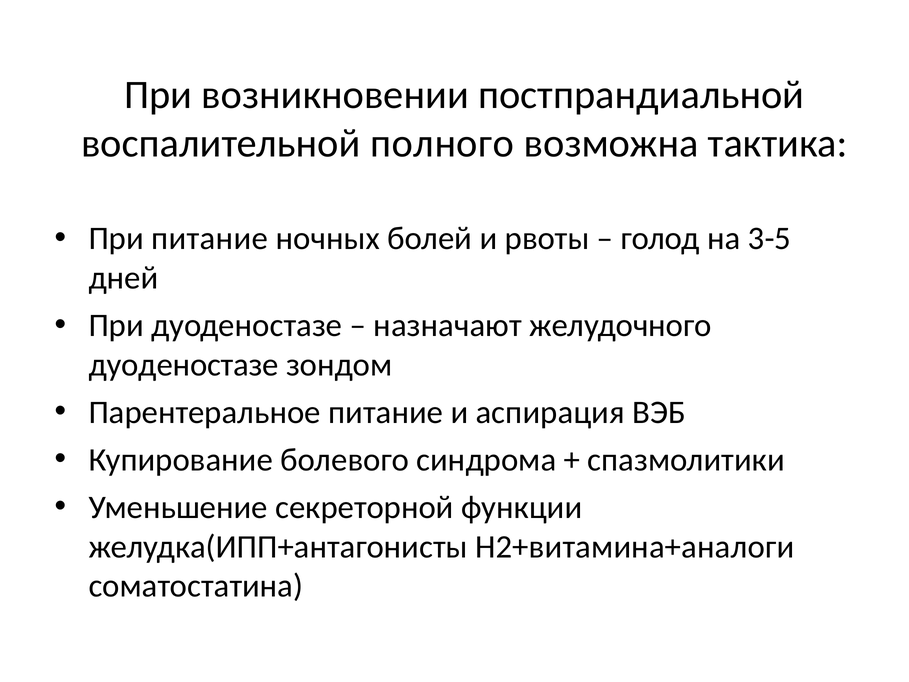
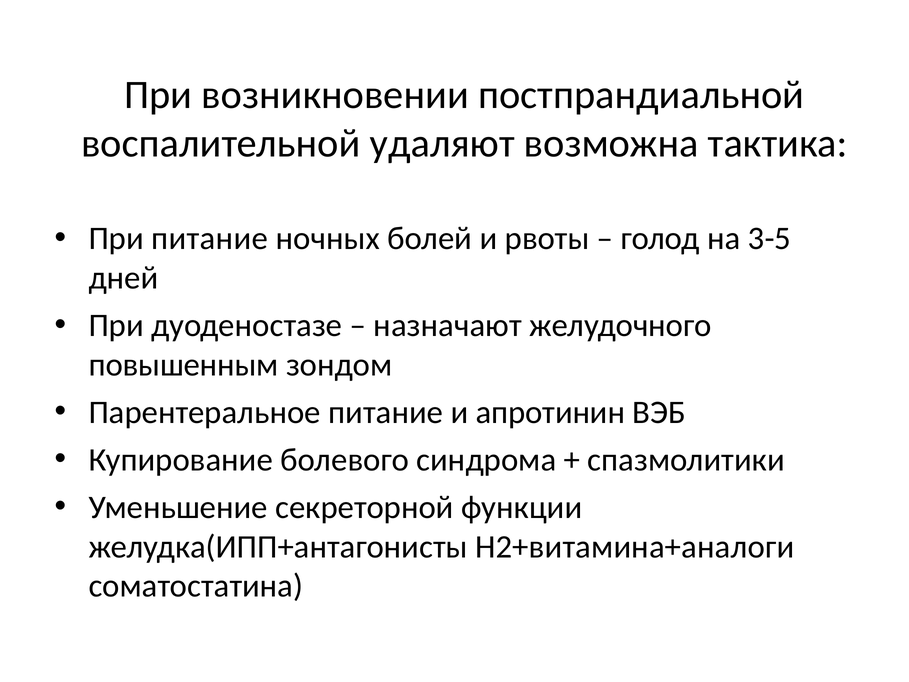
полного: полного -> удаляют (442, 143)
дуоденостазе: дуоденостазе -> повышенным (184, 365)
аспирация: аспирация -> апротинин (550, 412)
